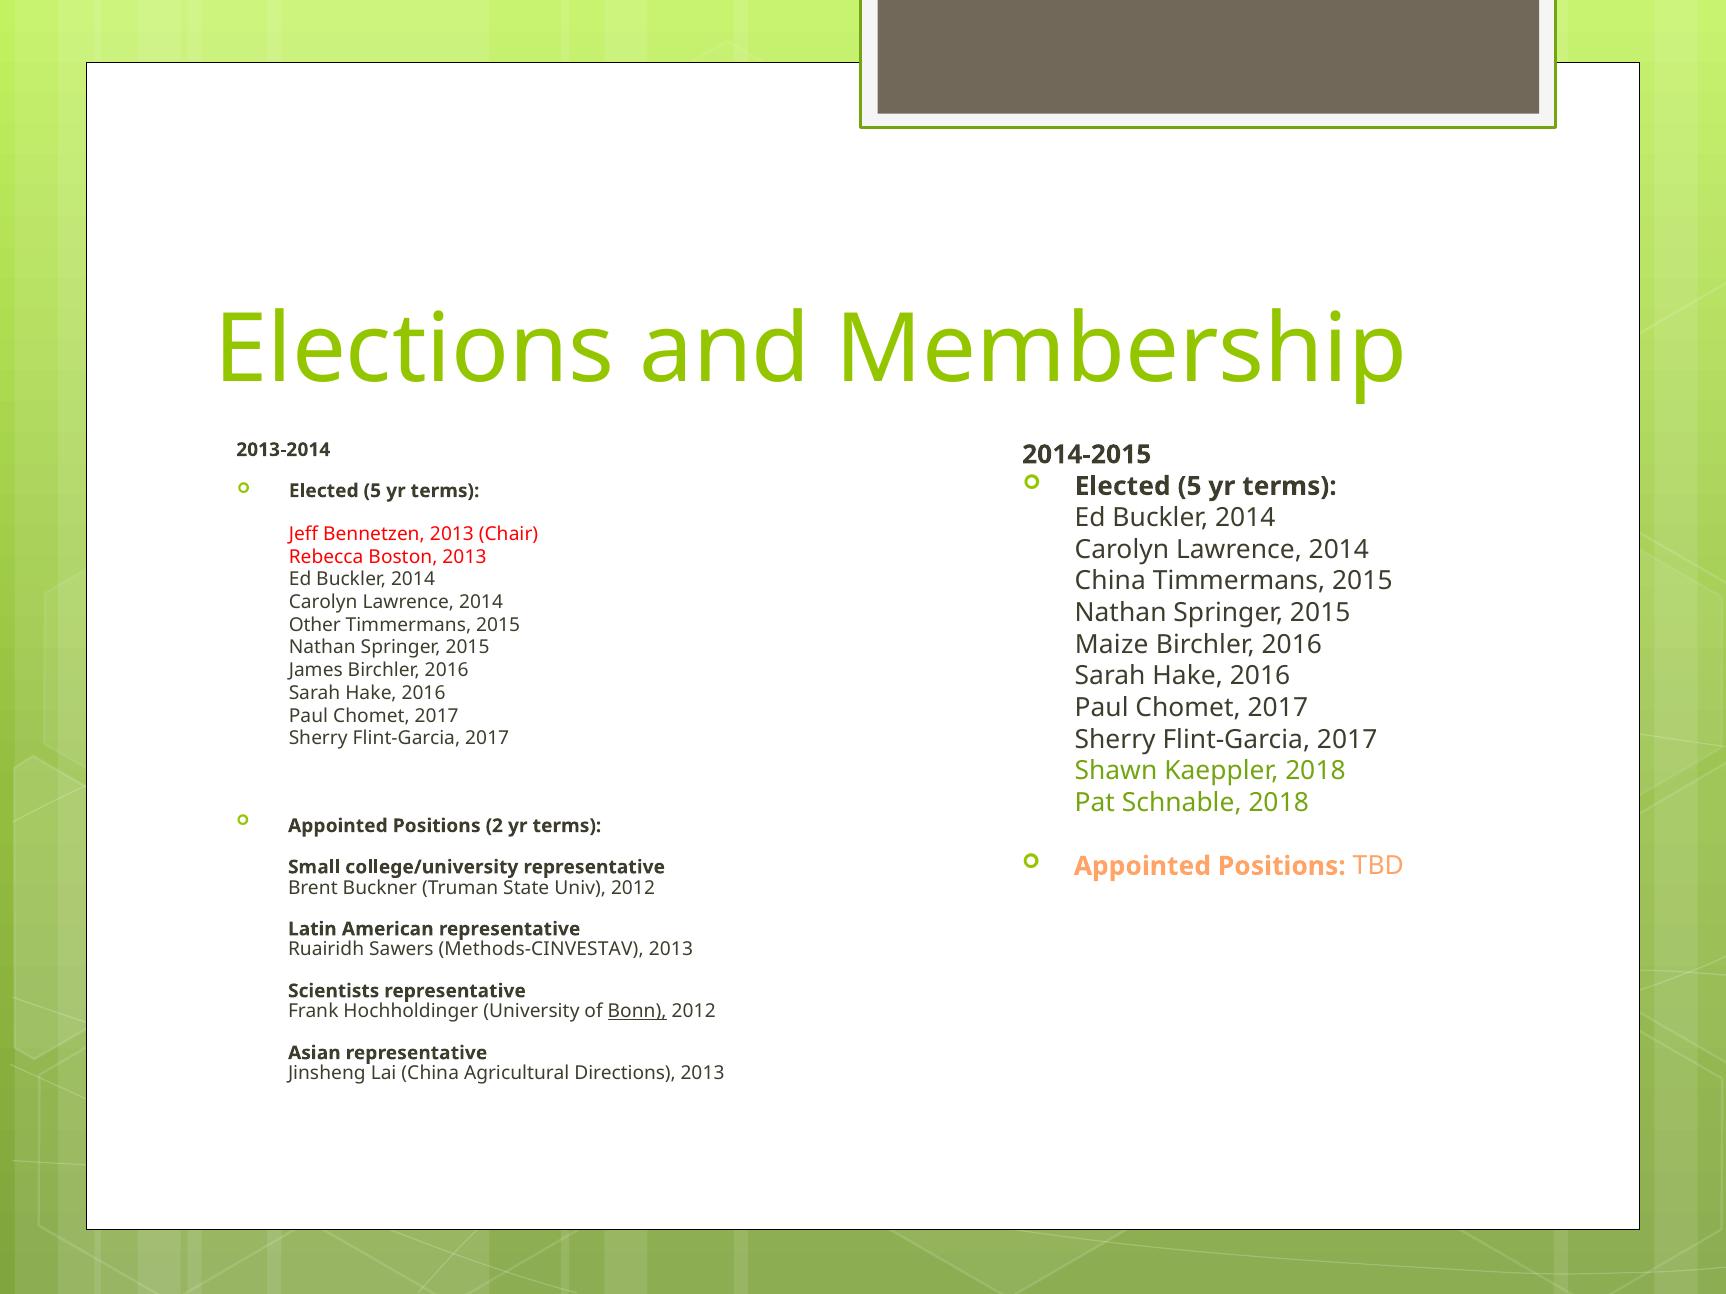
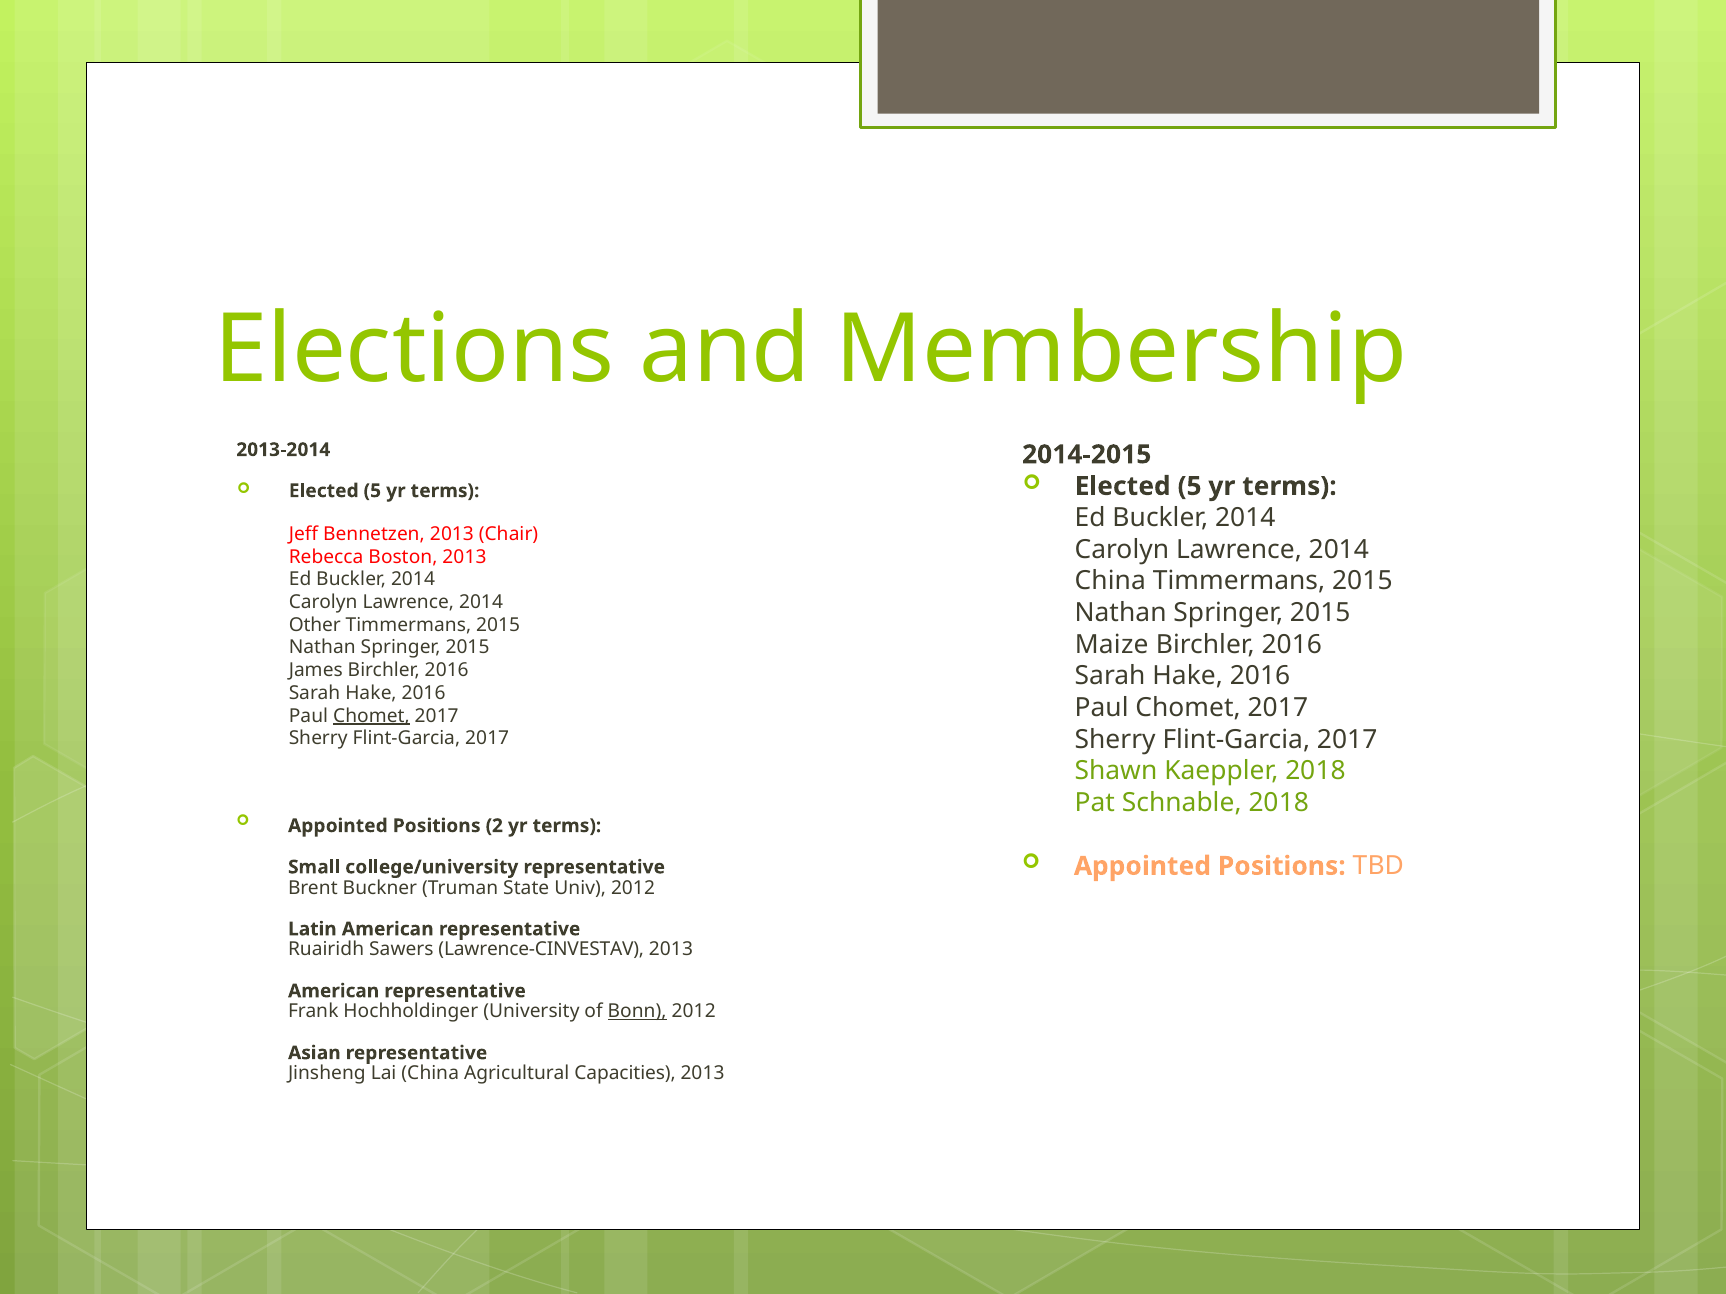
Chomet underline: none -> present (371, 716)
Methods-CINVESTAV: Methods-CINVESTAV -> Lawrence-CINVESTAV (541, 950)
Scientists: Scientists -> American (334, 991)
Directions: Directions -> Capacities (625, 1074)
